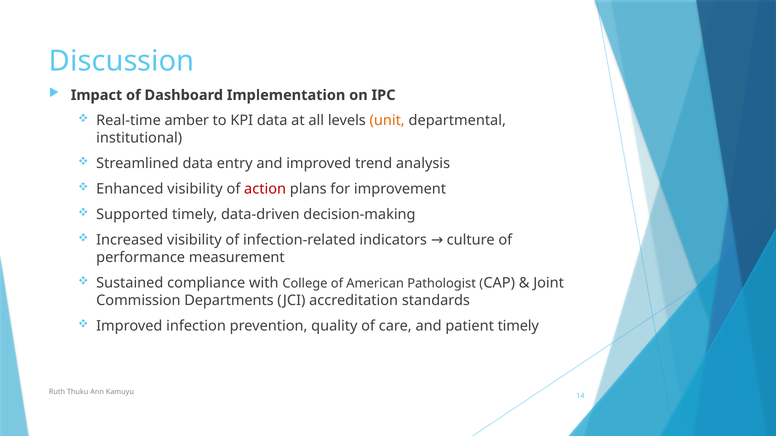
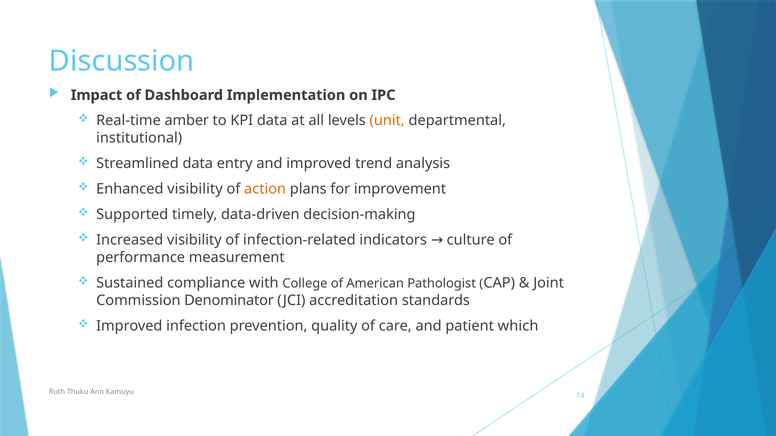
action colour: red -> orange (265, 189)
Departments: Departments -> Denominator (229, 301)
patient timely: timely -> which (518, 326)
